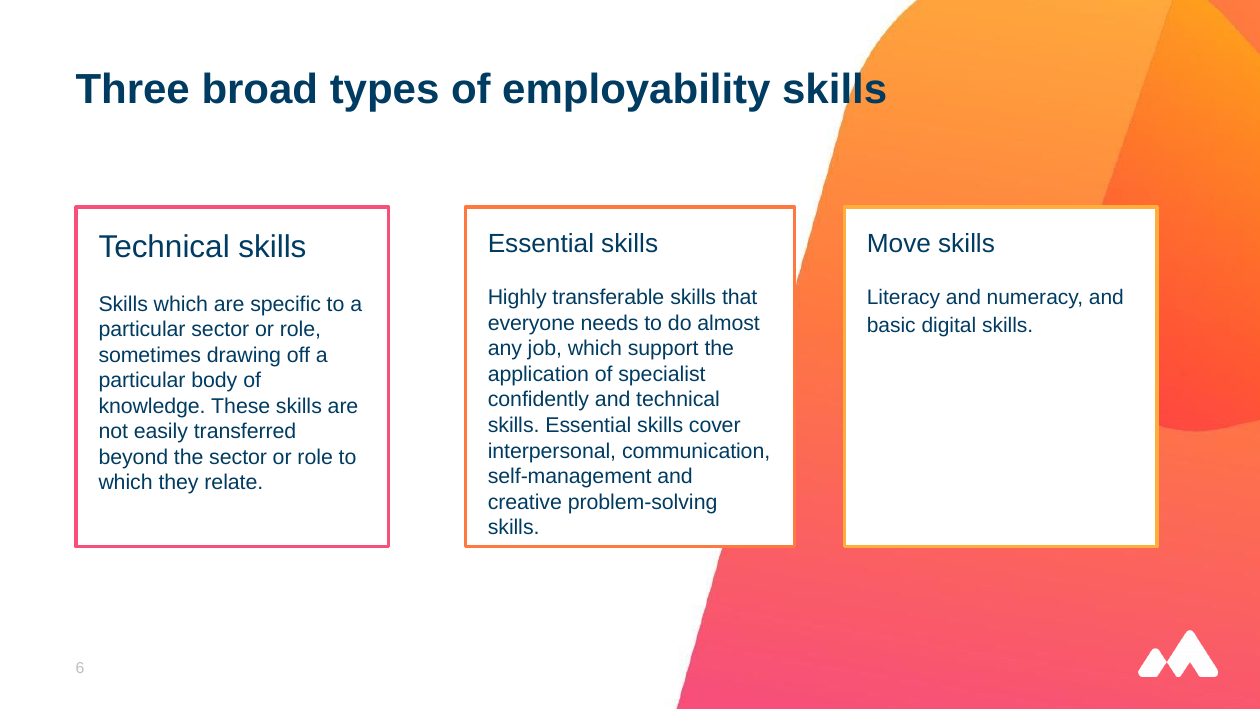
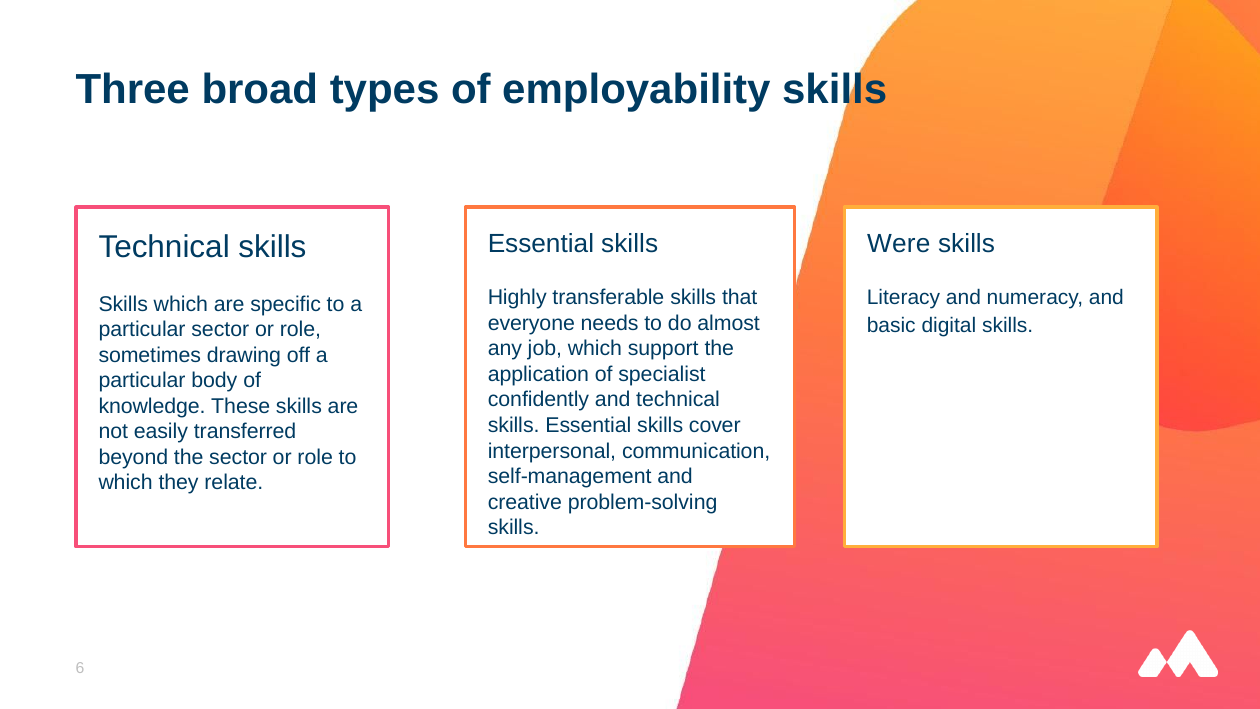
Move: Move -> Were (899, 244)
